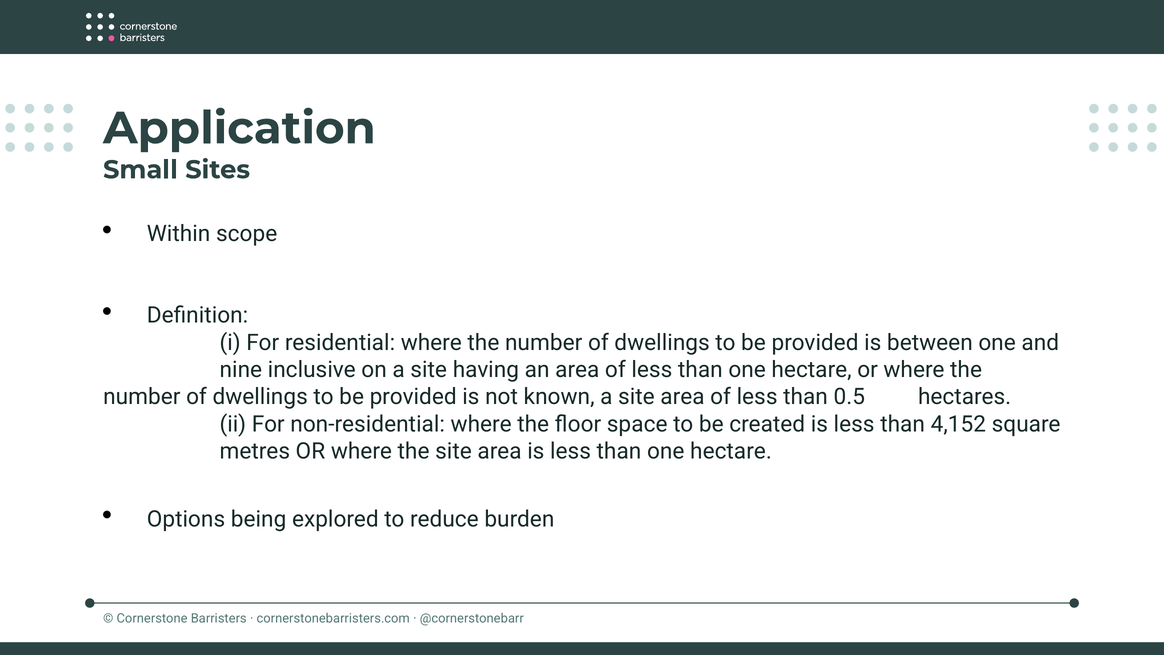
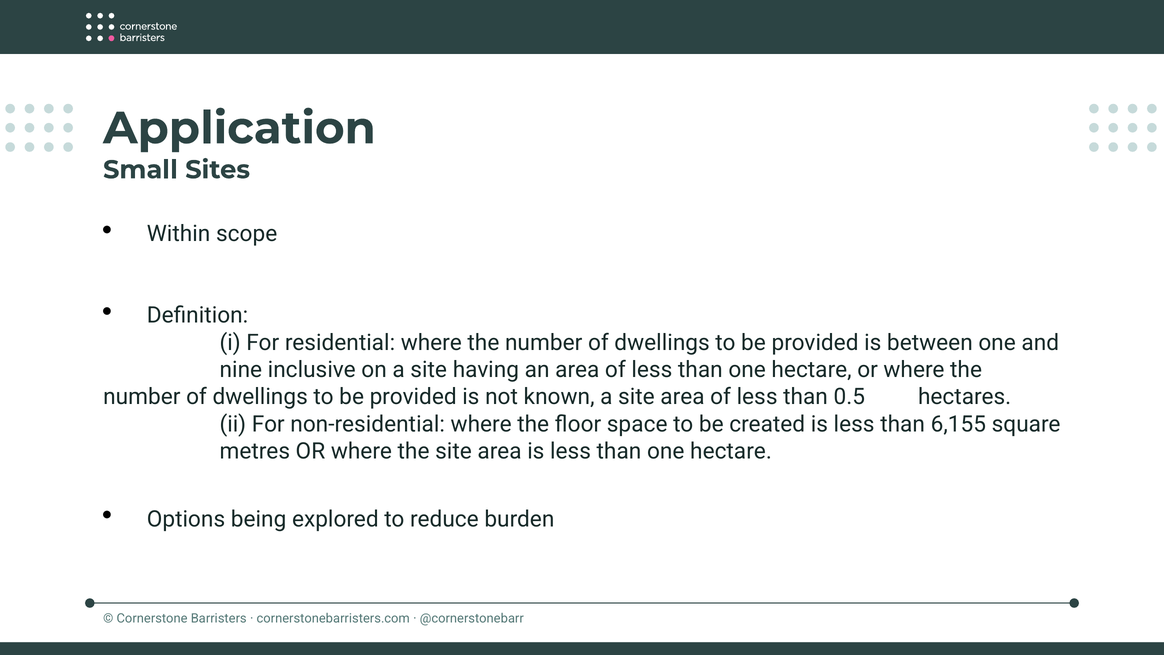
4,152: 4,152 -> 6,155 (958, 424)
